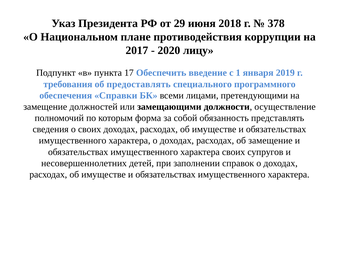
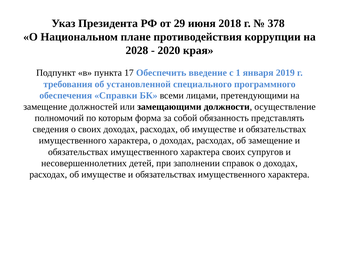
2017: 2017 -> 2028 (137, 50)
лицу: лицу -> края (198, 50)
предоставлять: предоставлять -> установленной (139, 84)
